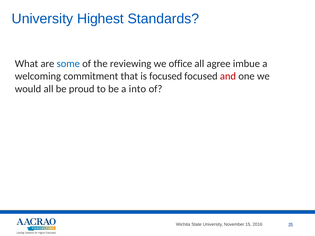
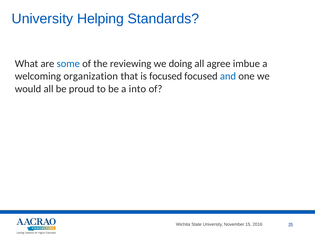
Highest: Highest -> Helping (100, 19)
office: office -> doing (180, 64)
commitment: commitment -> organization (91, 76)
and colour: red -> blue (228, 76)
